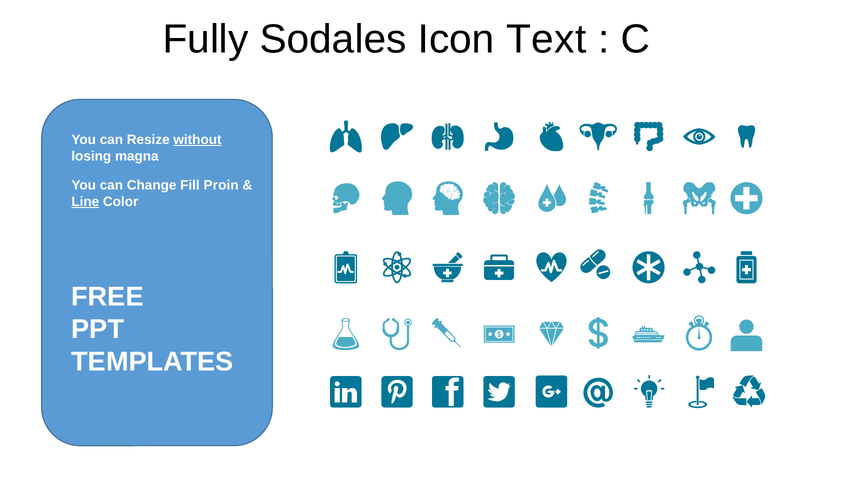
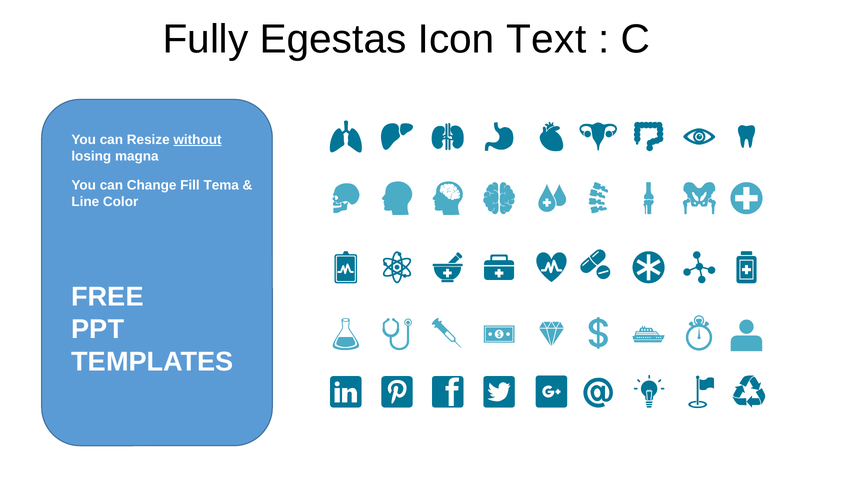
Sodales: Sodales -> Egestas (333, 39)
Proin: Proin -> Tema (221, 185)
Line underline: present -> none (85, 202)
